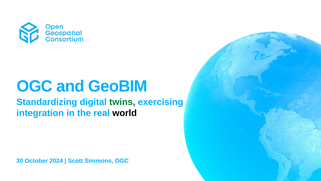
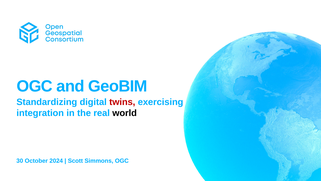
twins colour: green -> red (122, 102)
